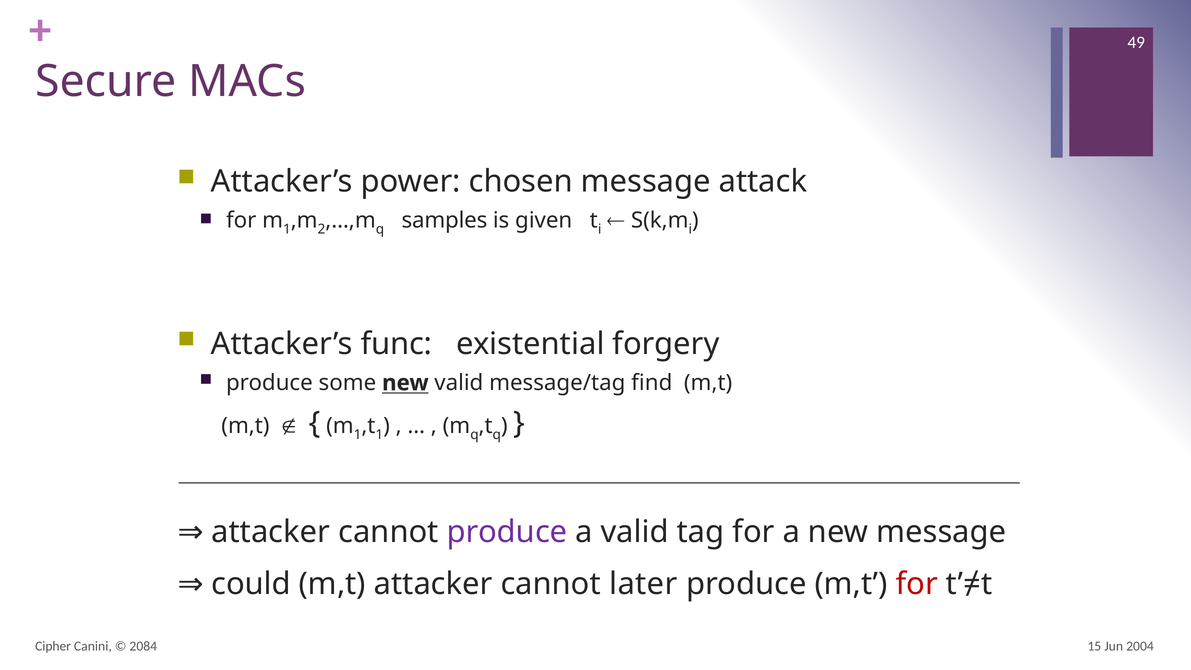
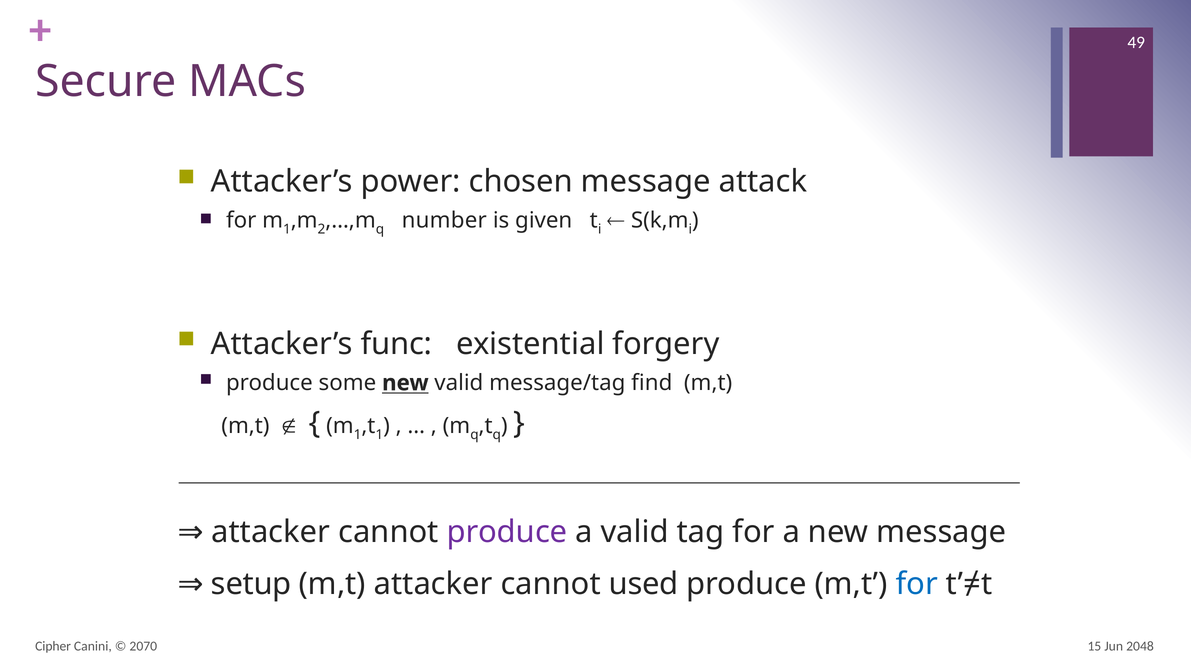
samples: samples -> number (444, 220)
could: could -> setup (251, 584)
later: later -> used (644, 584)
for colour: red -> blue (917, 584)
2084: 2084 -> 2070 (143, 646)
2004: 2004 -> 2048 (1140, 646)
